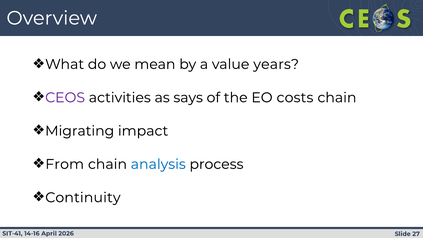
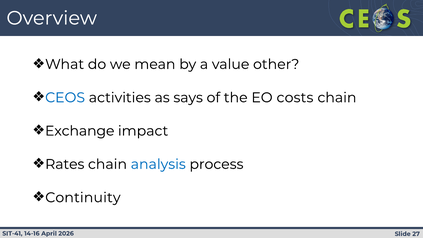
years: years -> other (276, 64)
CEOS colour: purple -> blue (65, 98)
Migrating: Migrating -> Exchange (80, 131)
From: From -> Rates (65, 164)
